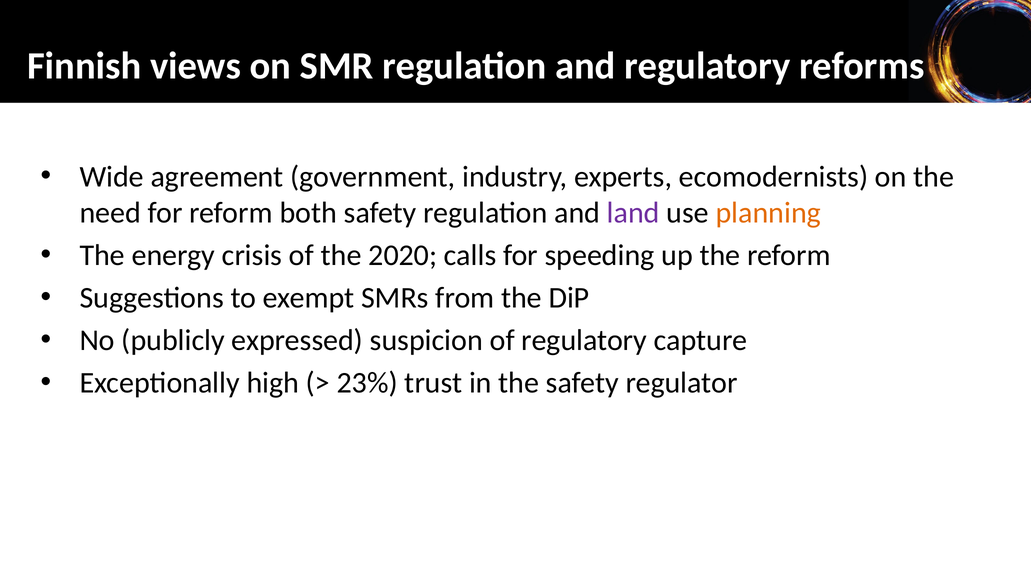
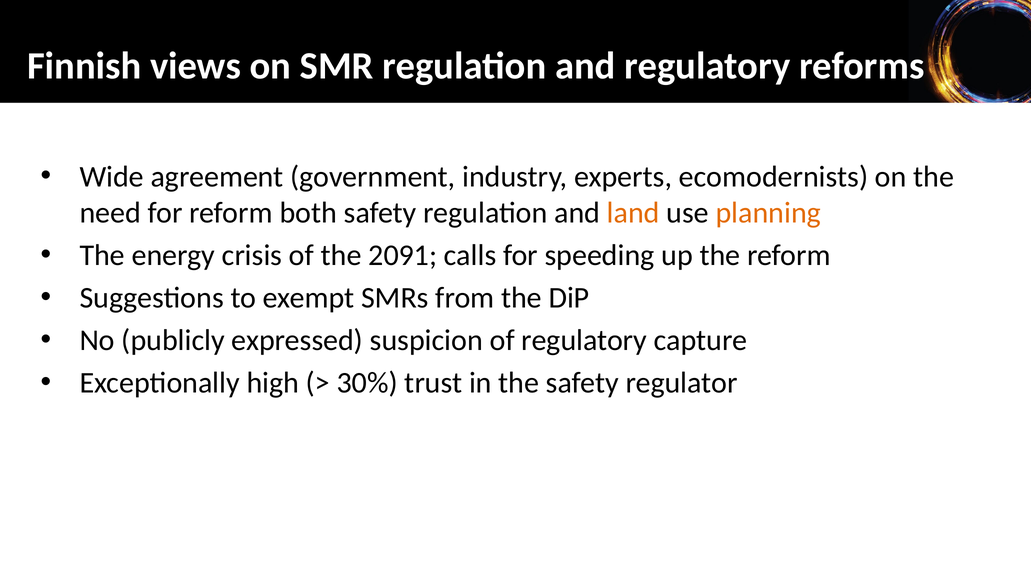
land colour: purple -> orange (633, 213)
2020: 2020 -> 2091 (403, 255)
23%: 23% -> 30% (367, 383)
